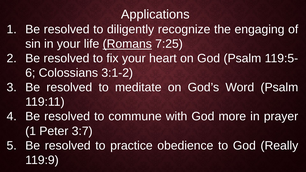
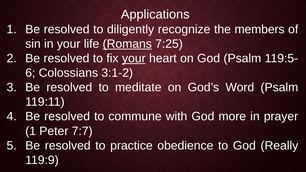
engaging: engaging -> members (260, 29)
your underline: none -> present (134, 58)
3:7: 3:7 -> 7:7 (82, 131)
